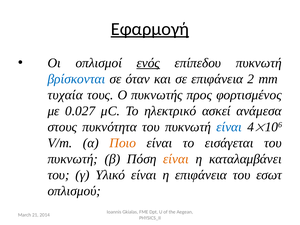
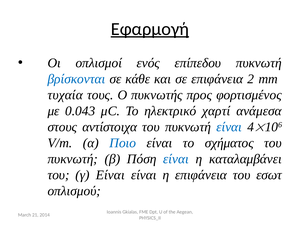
ενός underline: present -> none (148, 63)
όταν: όταν -> κάθε (138, 79)
0.027: 0.027 -> 0.043 (80, 111)
ασκεί: ασκεί -> χαρτί (216, 111)
πυκνότητα: πυκνότητα -> αντίστοιχα (110, 127)
Ποιο colour: orange -> blue (123, 143)
εισάγεται: εισάγεται -> σχήματος (229, 143)
είναι colour: orange -> blue (176, 159)
γ Υλικό: Υλικό -> Είναι (110, 175)
